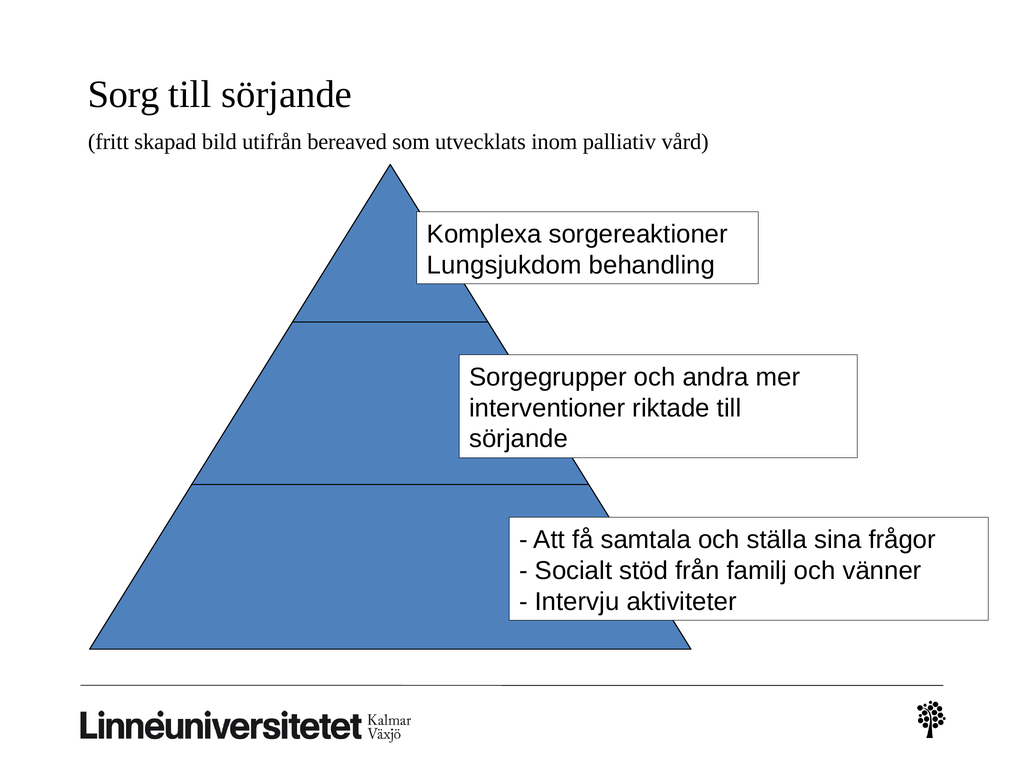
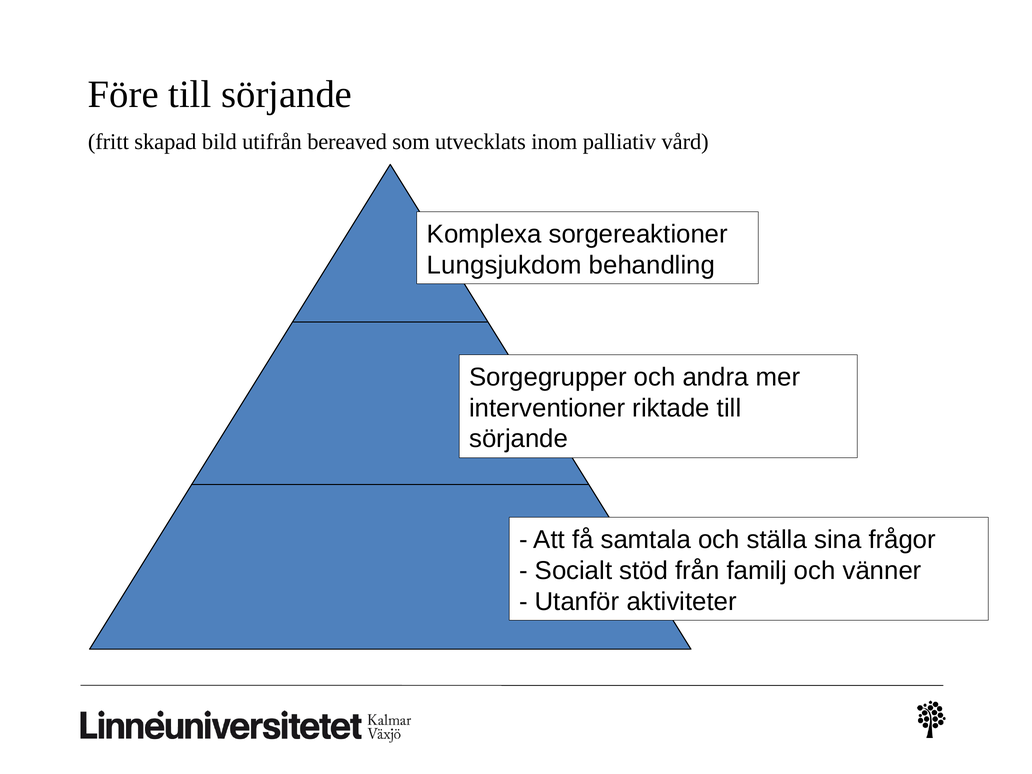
Sorg: Sorg -> Före (123, 95)
Intervju: Intervju -> Utanför (577, 602)
